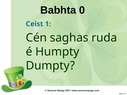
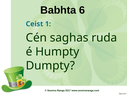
0: 0 -> 6 (82, 10)
